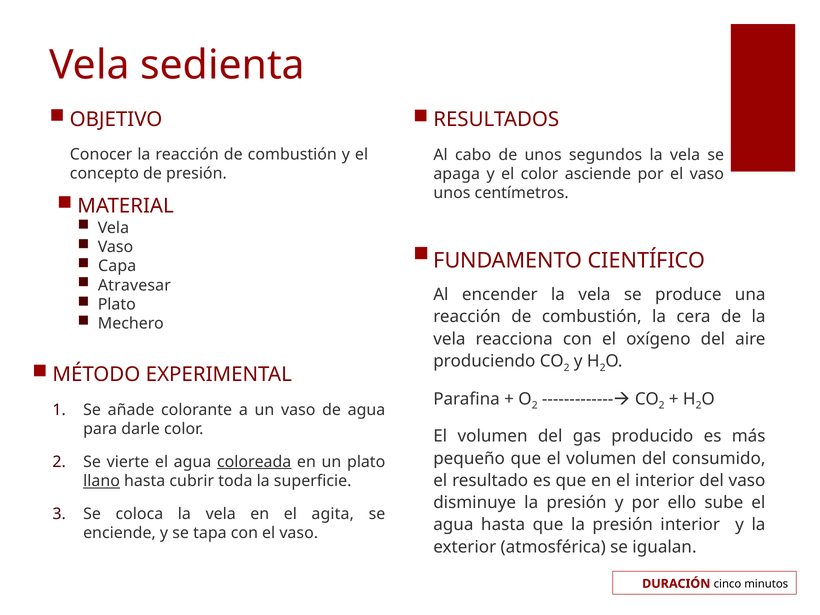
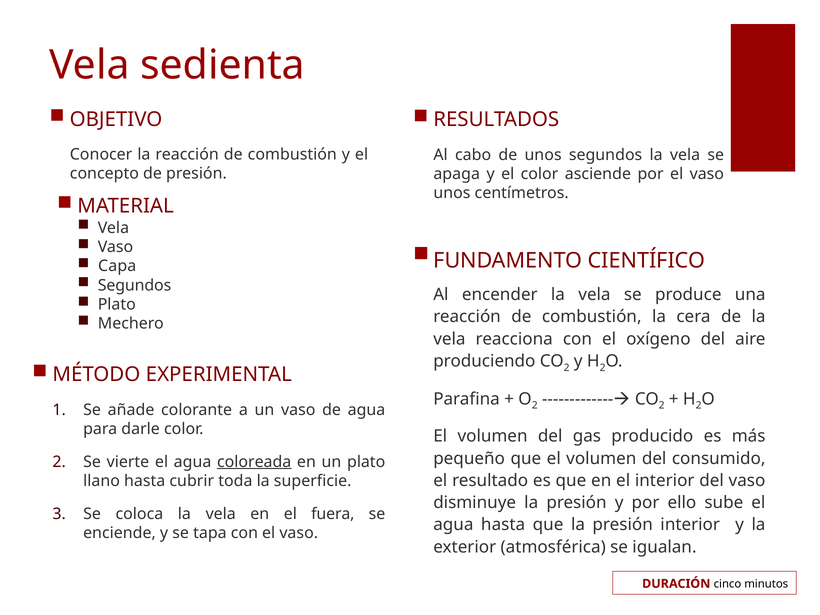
Atravesar: Atravesar -> Segundos (135, 285)
llano underline: present -> none (102, 481)
agita: agita -> fuera (333, 514)
